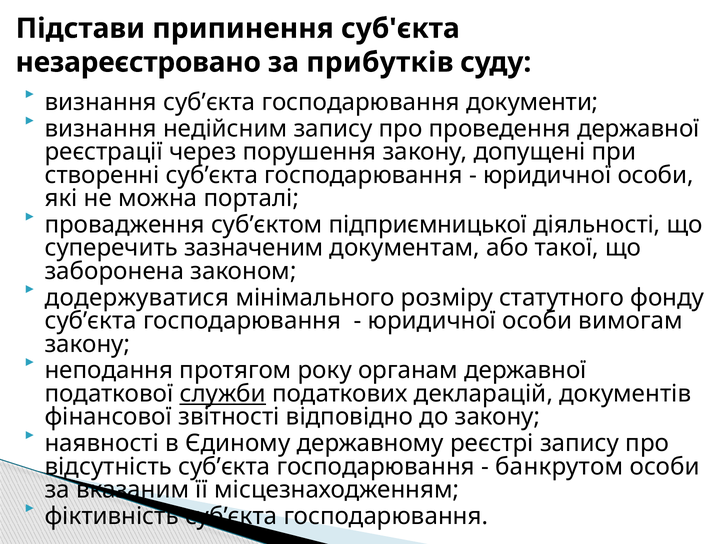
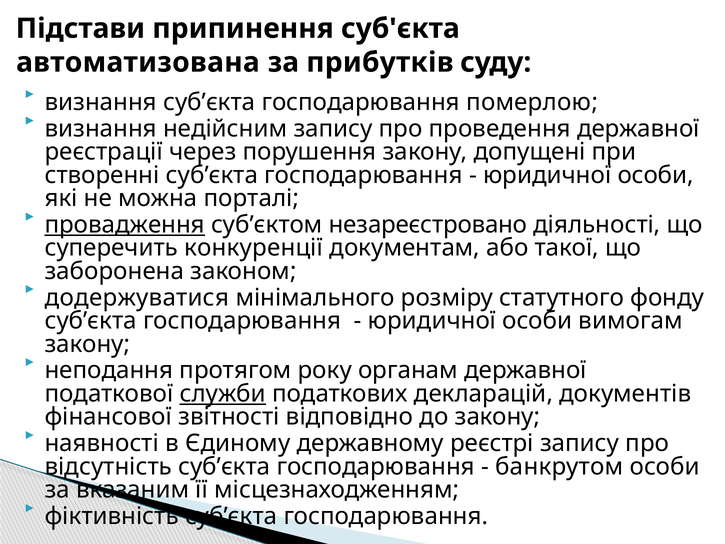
незареєстровано: незареєстровано -> автоматизована (138, 62)
документи: документи -> померлою (532, 102)
провадження underline: none -> present (125, 225)
пiдприємницької: пiдприємницької -> незареєстровано (428, 225)
зазначеним: зазначеним -> конкуренцiї (254, 248)
